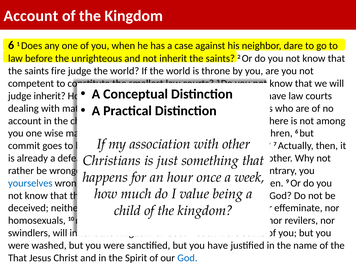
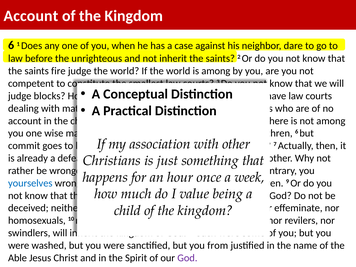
is throne: throne -> among (216, 71)
judge inherit: inherit -> blocks (50, 96)
but you have: have -> from (218, 245)
That: That -> Able (17, 258)
God colour: blue -> purple (187, 258)
